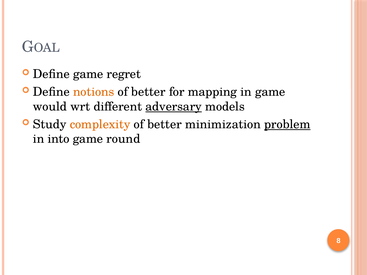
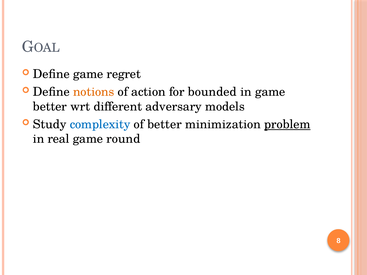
better: better -> action (148, 92)
mapping: mapping -> bounded (212, 92)
would: would -> better (50, 107)
adversary underline: present -> none (174, 107)
complexity colour: orange -> blue (100, 124)
into: into -> real (59, 139)
